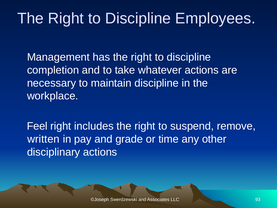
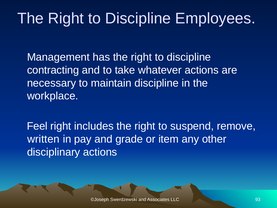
completion: completion -> contracting (53, 70)
time: time -> item (169, 139)
